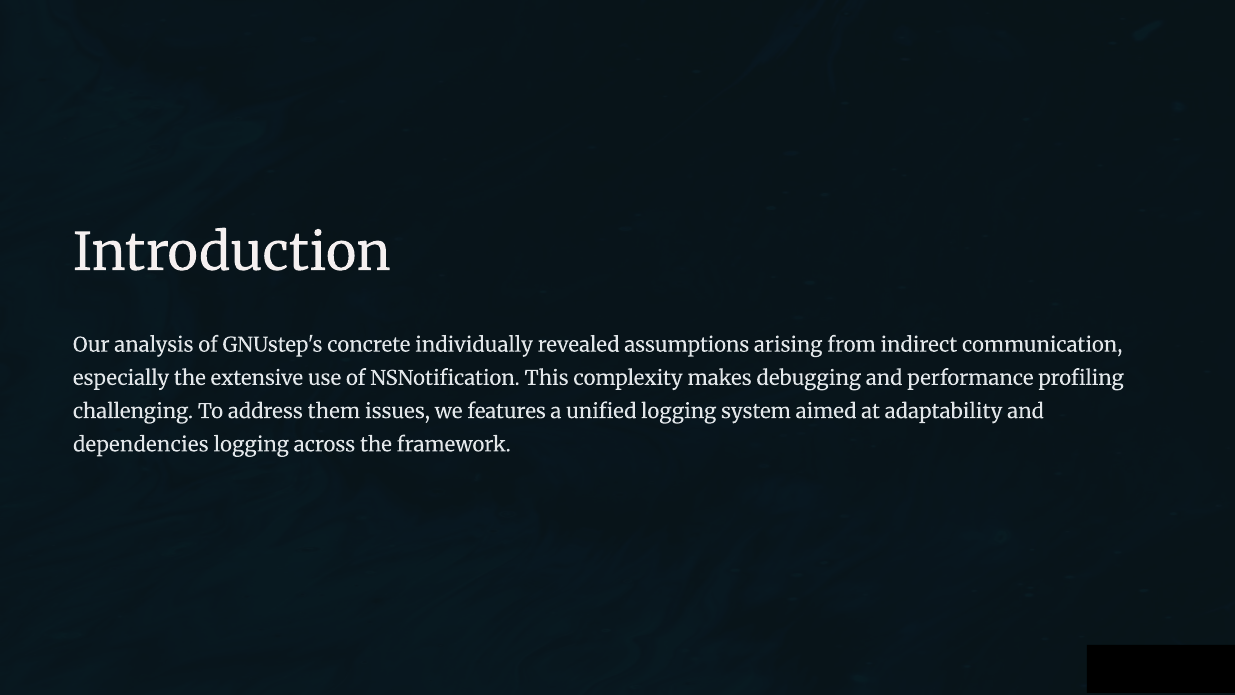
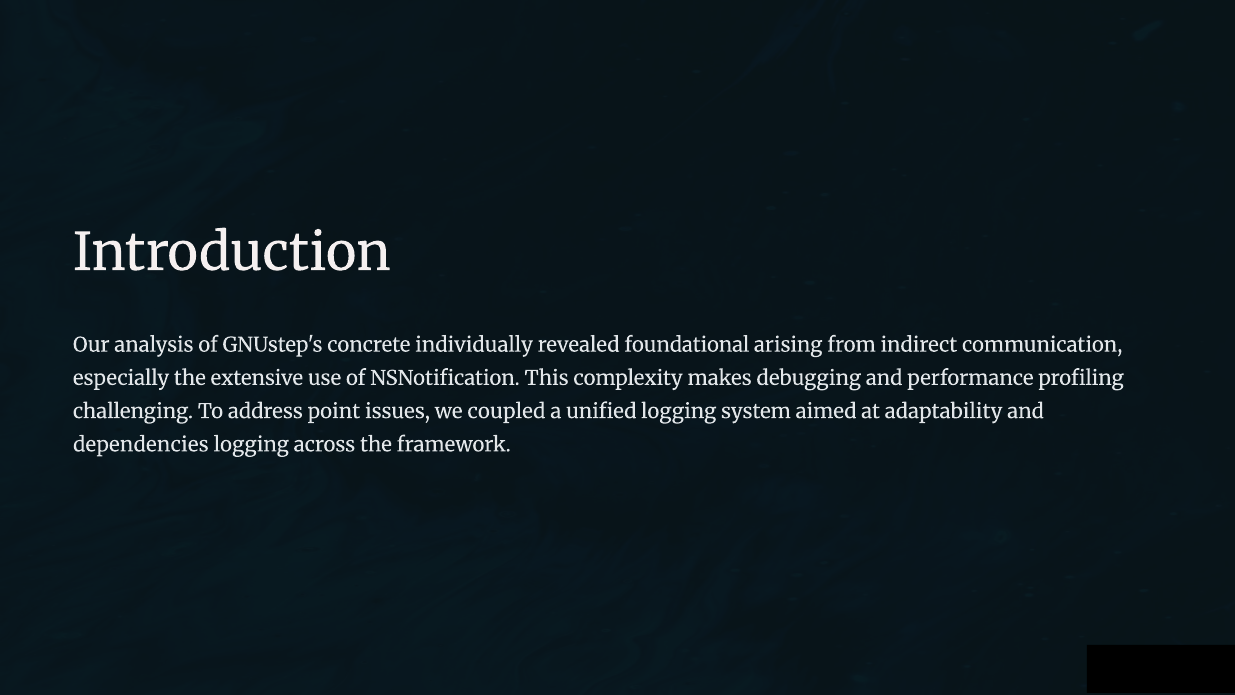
assumptions: assumptions -> foundational (687, 345)
them: them -> point (334, 411)
features: features -> coupled (506, 411)
